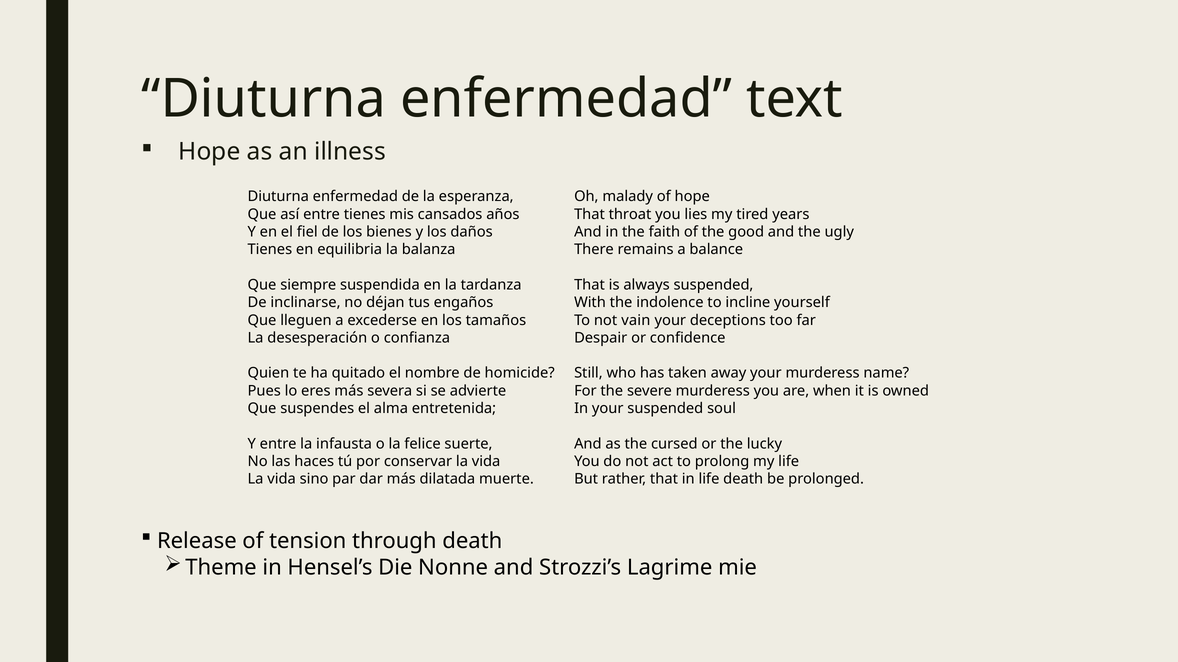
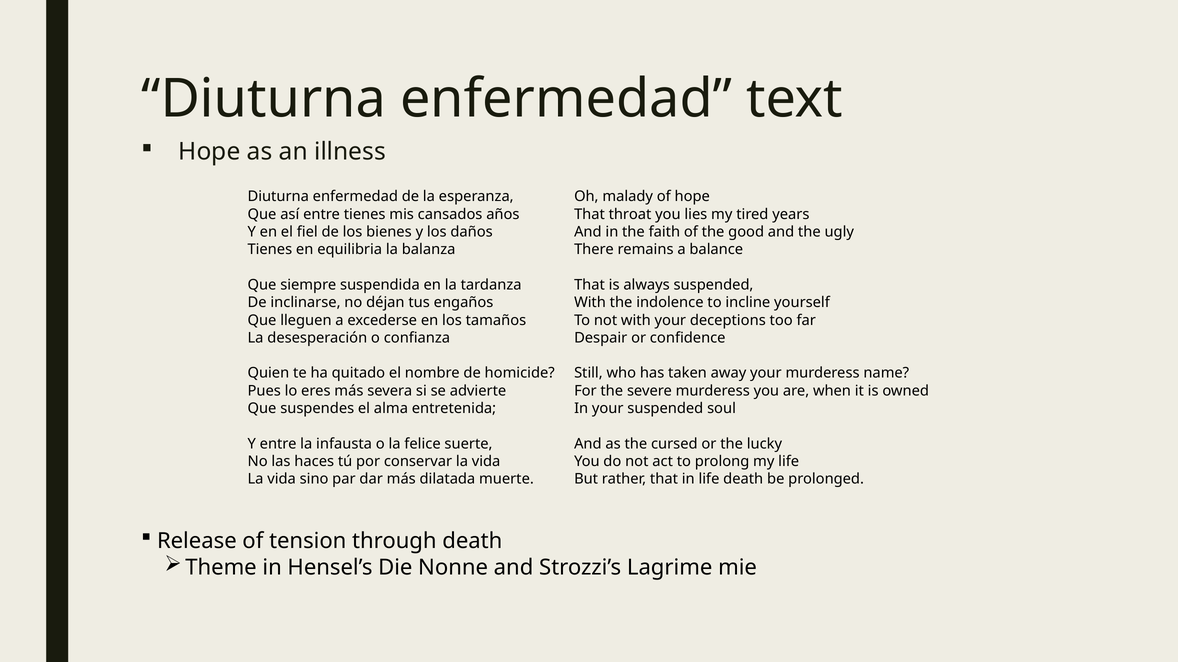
not vain: vain -> with (636, 320)
